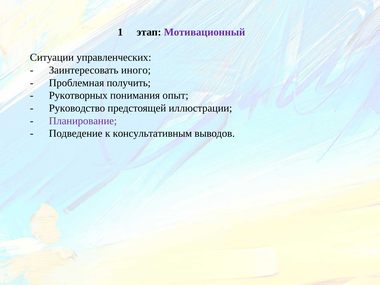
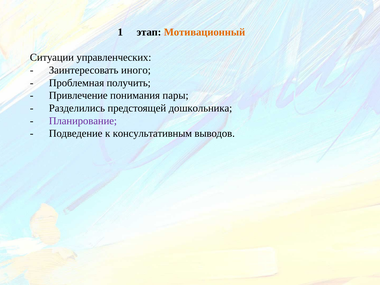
Мотивационный colour: purple -> orange (205, 32)
Рукотворных: Рукотворных -> Привлечение (78, 95)
опыт: опыт -> пары (176, 95)
Руководство: Руководство -> Разделились (77, 108)
иллюстрации: иллюстрации -> дошкольника (200, 108)
